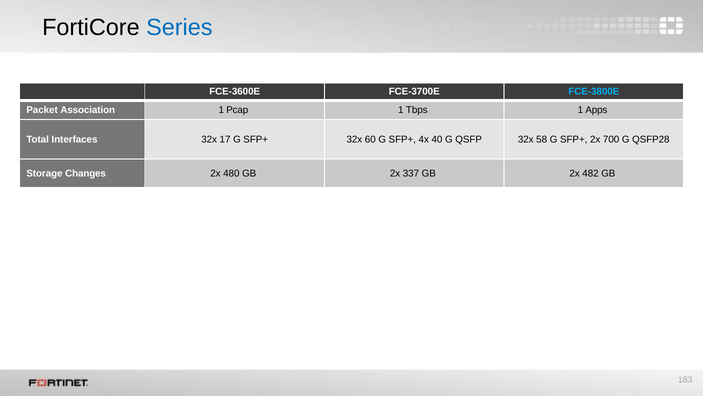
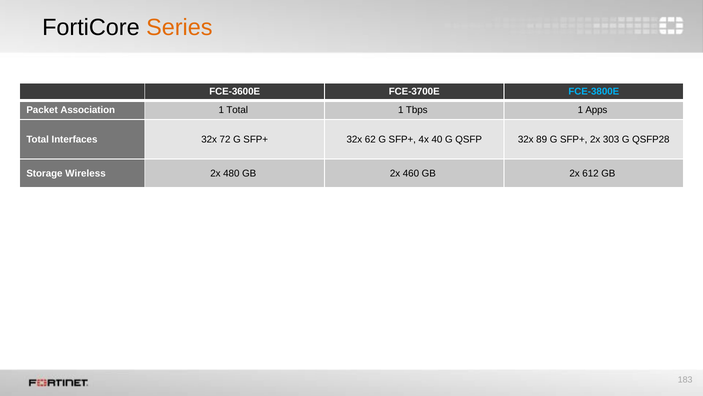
Series colour: blue -> orange (179, 28)
1 Pcap: Pcap -> Total (237, 110)
17: 17 -> 72 (225, 139)
60: 60 -> 62 (370, 139)
58: 58 -> 89 (542, 139)
700: 700 -> 303 (611, 139)
Changes: Changes -> Wireless (86, 173)
337: 337 -> 460 (411, 173)
482: 482 -> 612 (591, 173)
